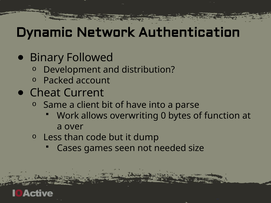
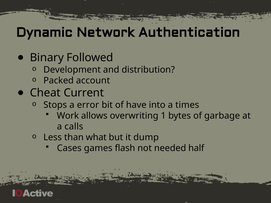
Same: Same -> Stops (55, 105)
client: client -> error (88, 105)
parse: parse -> times (187, 105)
0: 0 -> 1 (163, 116)
function: function -> garbage (222, 116)
over: over -> calls (74, 127)
code: code -> what (96, 137)
seen: seen -> flash (125, 148)
size: size -> half (196, 148)
